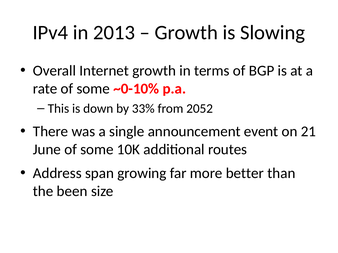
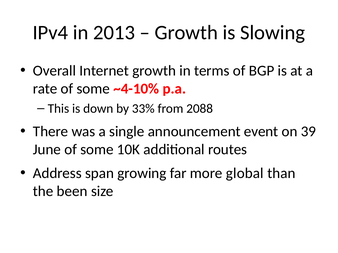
~0-10%: ~0-10% -> ~4-10% (136, 89)
2052: 2052 -> 2088 (200, 109)
21: 21 -> 39 (308, 132)
better: better -> global (245, 174)
